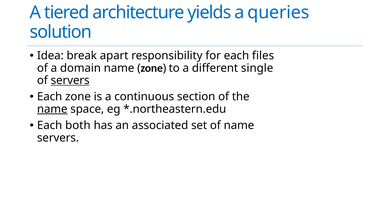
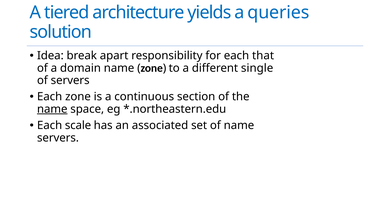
files: files -> that (263, 56)
servers underline: present -> none (70, 80)
both: both -> scale (78, 125)
